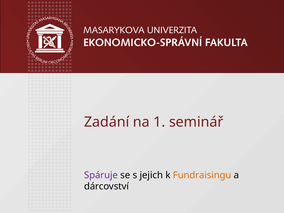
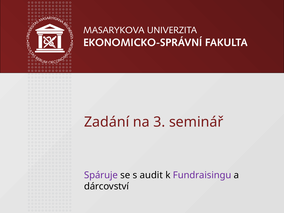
1: 1 -> 3 (159, 122)
jejich: jejich -> audit (151, 175)
Fundraisingu colour: orange -> purple (202, 175)
